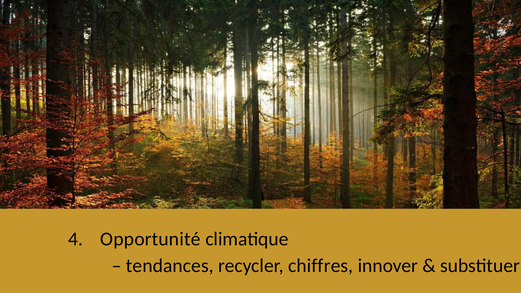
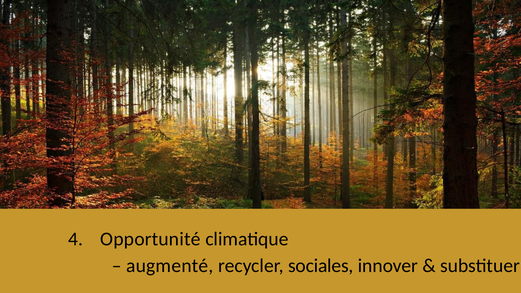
tendances: tendances -> augmenté (170, 266)
chiffres: chiffres -> sociales (321, 266)
